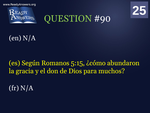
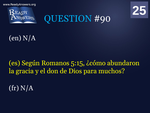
QUESTION colour: light green -> light blue (68, 19)
